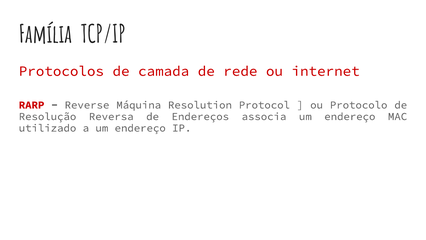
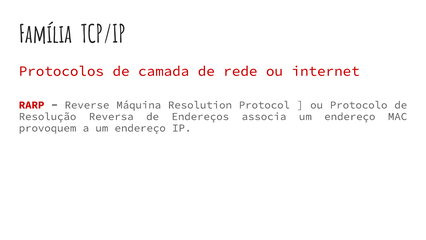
utilizado: utilizado -> provoquem (48, 128)
